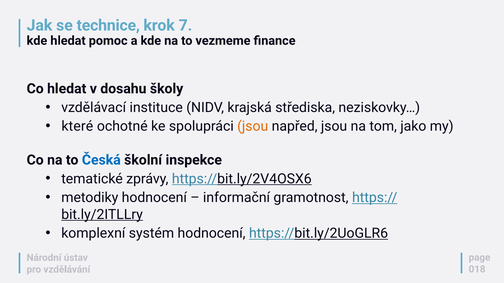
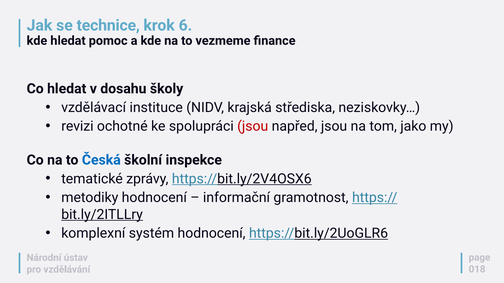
7: 7 -> 6 (185, 25)
které: které -> revizi (77, 127)
jsou colour: orange -> red (253, 127)
